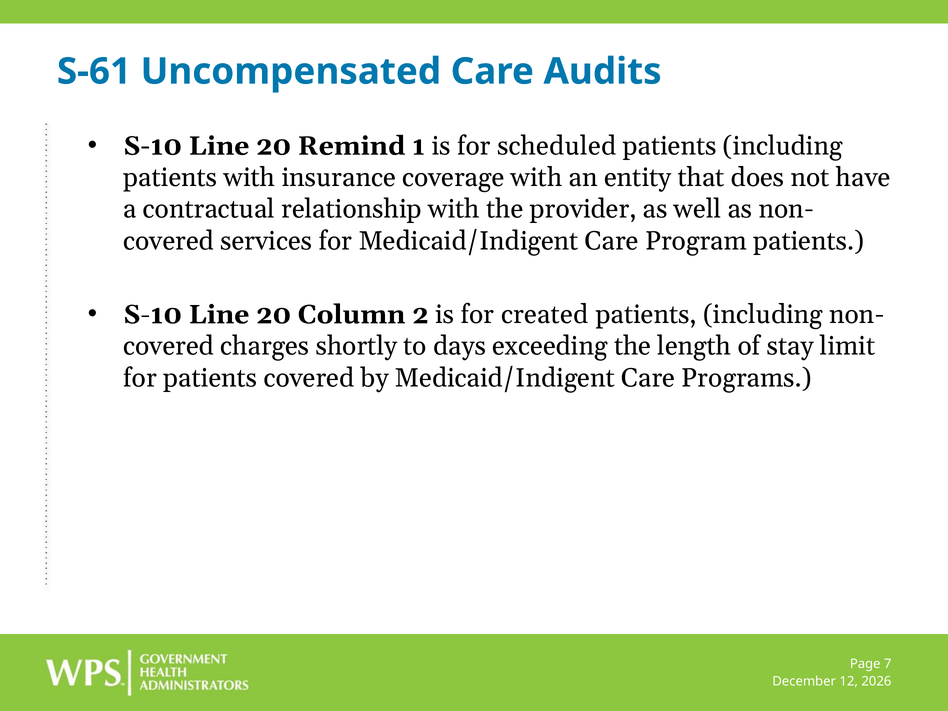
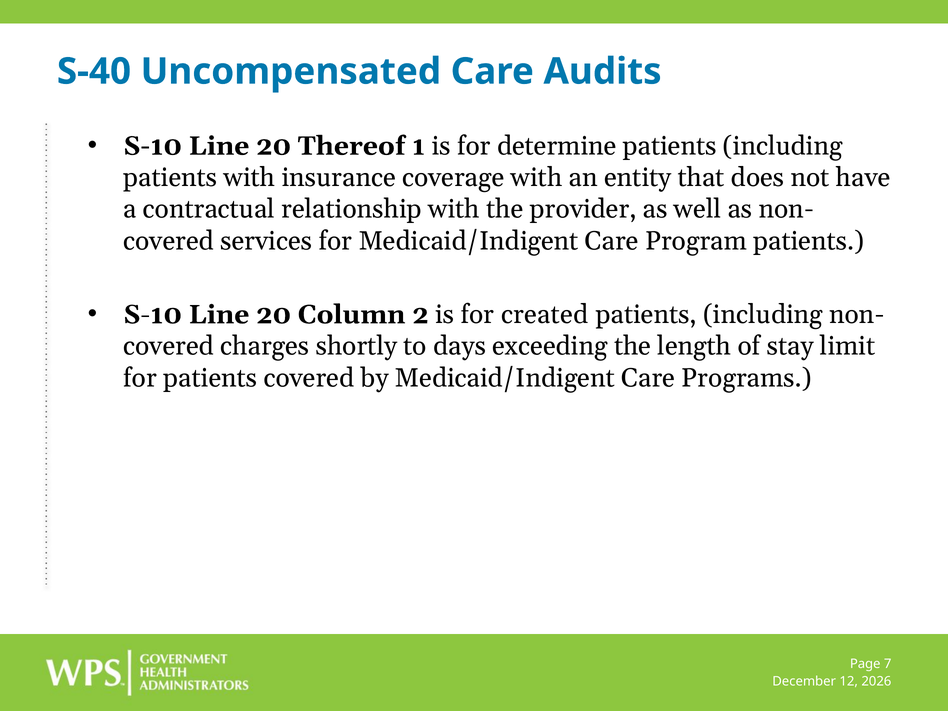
S-61: S-61 -> S-40 (94, 72)
Remind: Remind -> Thereof (352, 146)
scheduled: scheduled -> determine (557, 146)
